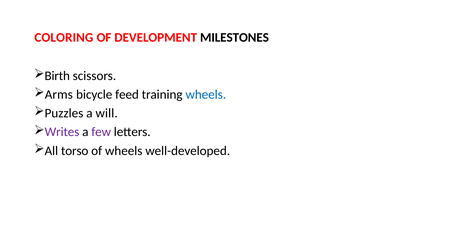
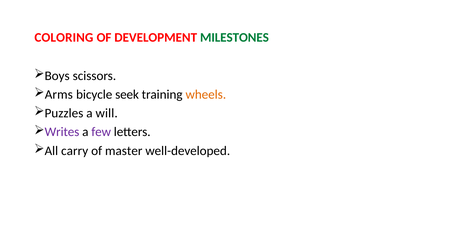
MILESTONES colour: black -> green (234, 38)
Birth: Birth -> Boys (57, 76)
feed: feed -> seek (127, 95)
wheels colour: blue -> orange (206, 95)
torso: torso -> carry (75, 151)
of wheels: wheels -> master (124, 151)
